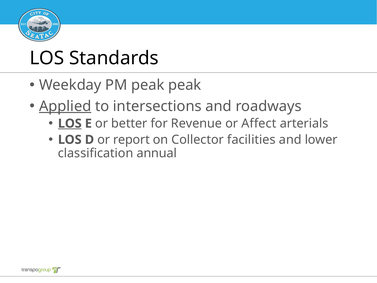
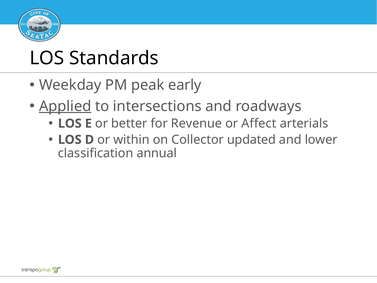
peak peak: peak -> early (185, 85)
LOS underline: present -> none (70, 123)
report: report -> within (131, 140)
facilities: facilities -> updated (251, 140)
